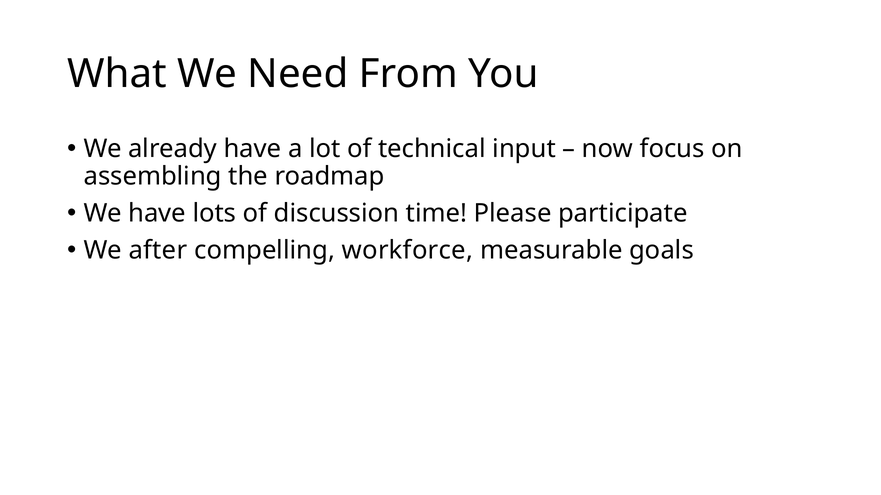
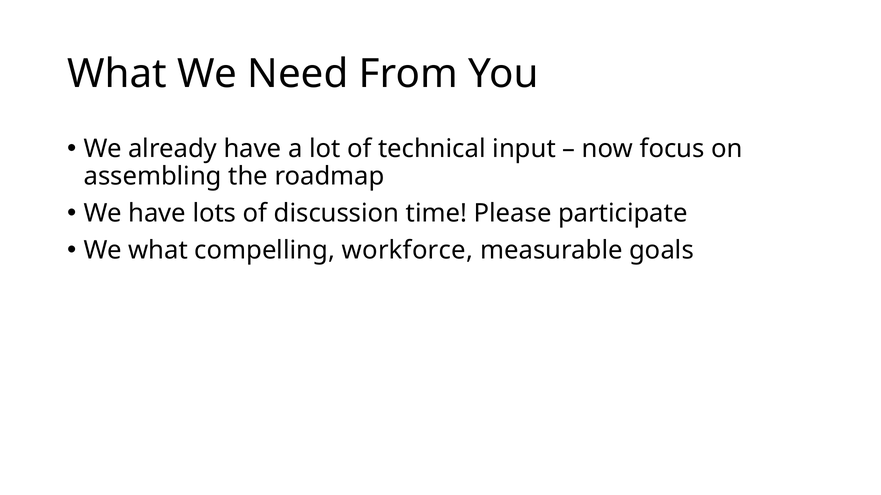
We after: after -> what (158, 251)
